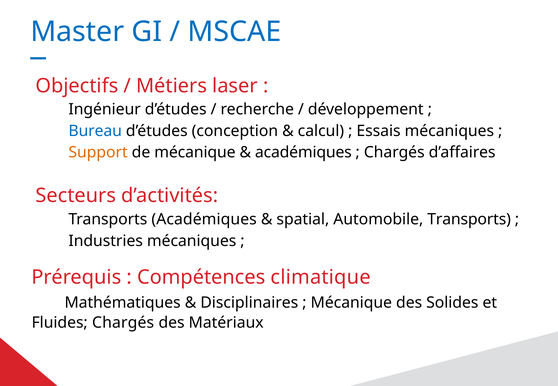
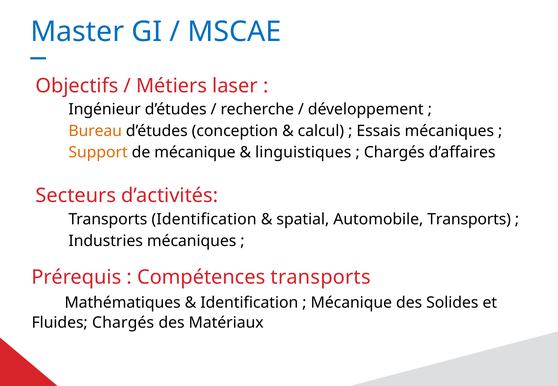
Bureau colour: blue -> orange (95, 131)
académiques: académiques -> linguistiques (303, 153)
Transports Académiques: Académiques -> Identification (204, 220)
Compétences climatique: climatique -> transports (321, 278)
Disciplinaires: Disciplinaires -> Identification (249, 303)
